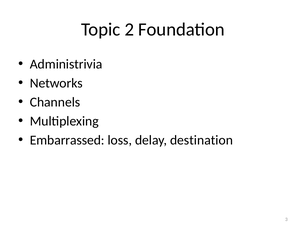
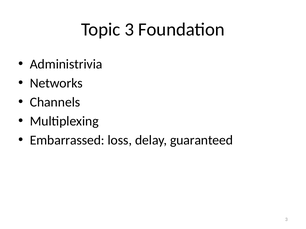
Topic 2: 2 -> 3 (129, 30)
destination: destination -> guaranteed (202, 140)
